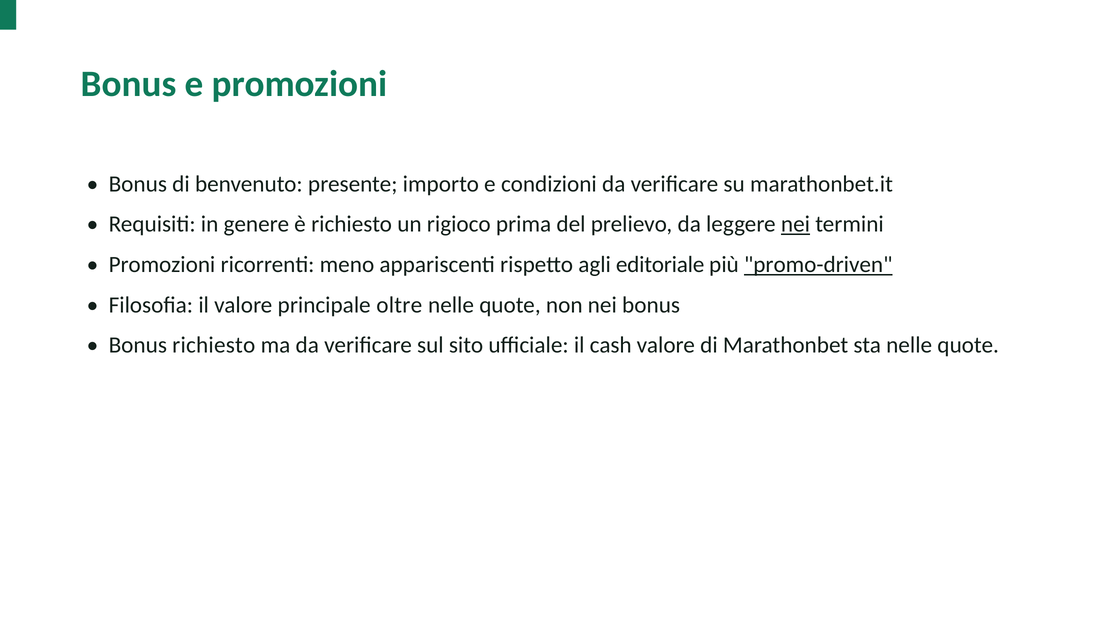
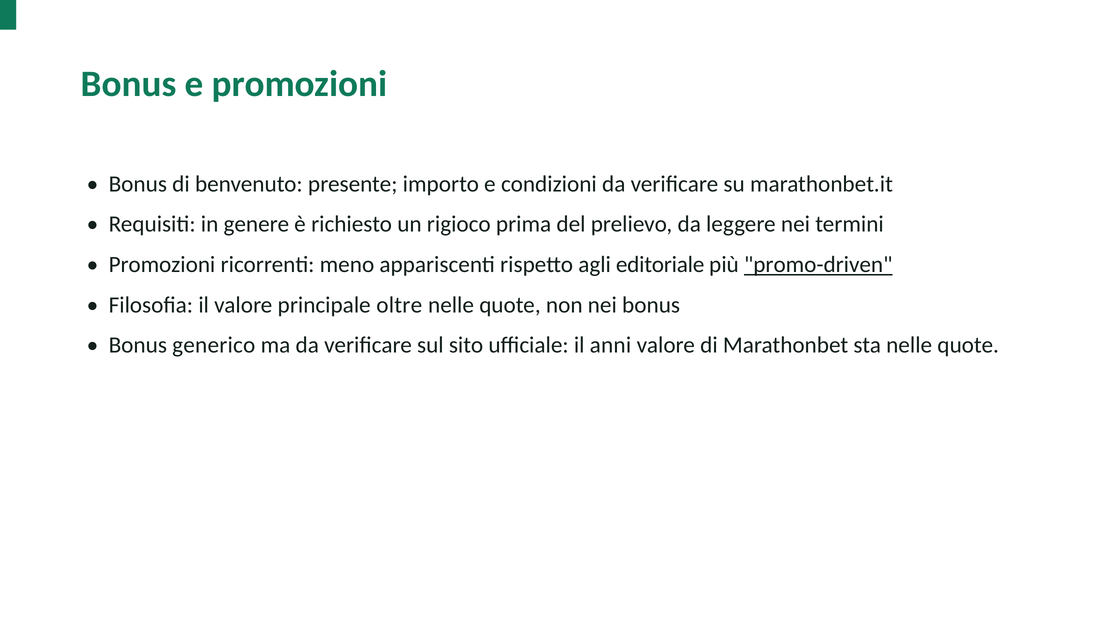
nei underline: present -> none (796, 224)
Bonus richiesto: richiesto -> generico (214, 345)
cash: cash -> anni (610, 345)
